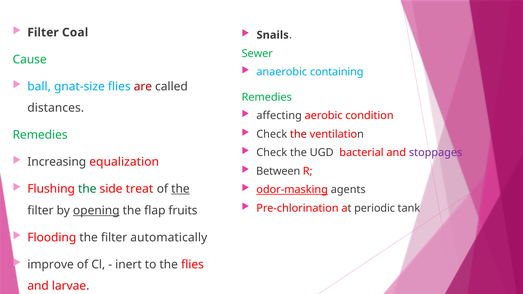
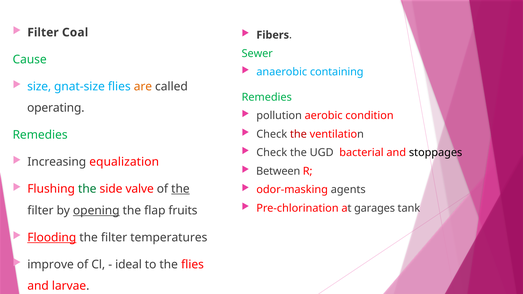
Snails: Snails -> Fibers (273, 35)
ball: ball -> size (39, 86)
are colour: red -> orange (143, 86)
distances: distances -> operating (56, 108)
affecting: affecting -> pollution (279, 116)
stoppages colour: purple -> black (436, 153)
treat: treat -> valve (140, 189)
odor-masking underline: present -> none (292, 190)
periodic: periodic -> garages (375, 208)
Flooding underline: none -> present (52, 238)
automatically: automatically -> temperatures (169, 238)
inert: inert -> ideal (129, 265)
